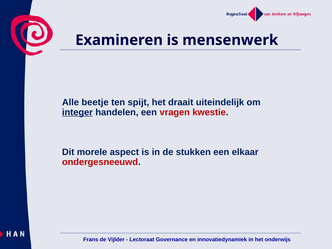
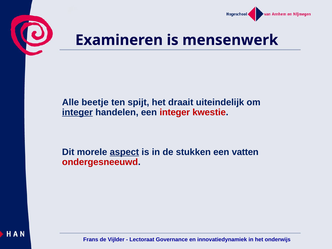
een vragen: vragen -> integer (175, 112)
aspect underline: none -> present (124, 152)
elkaar: elkaar -> vatten (245, 152)
